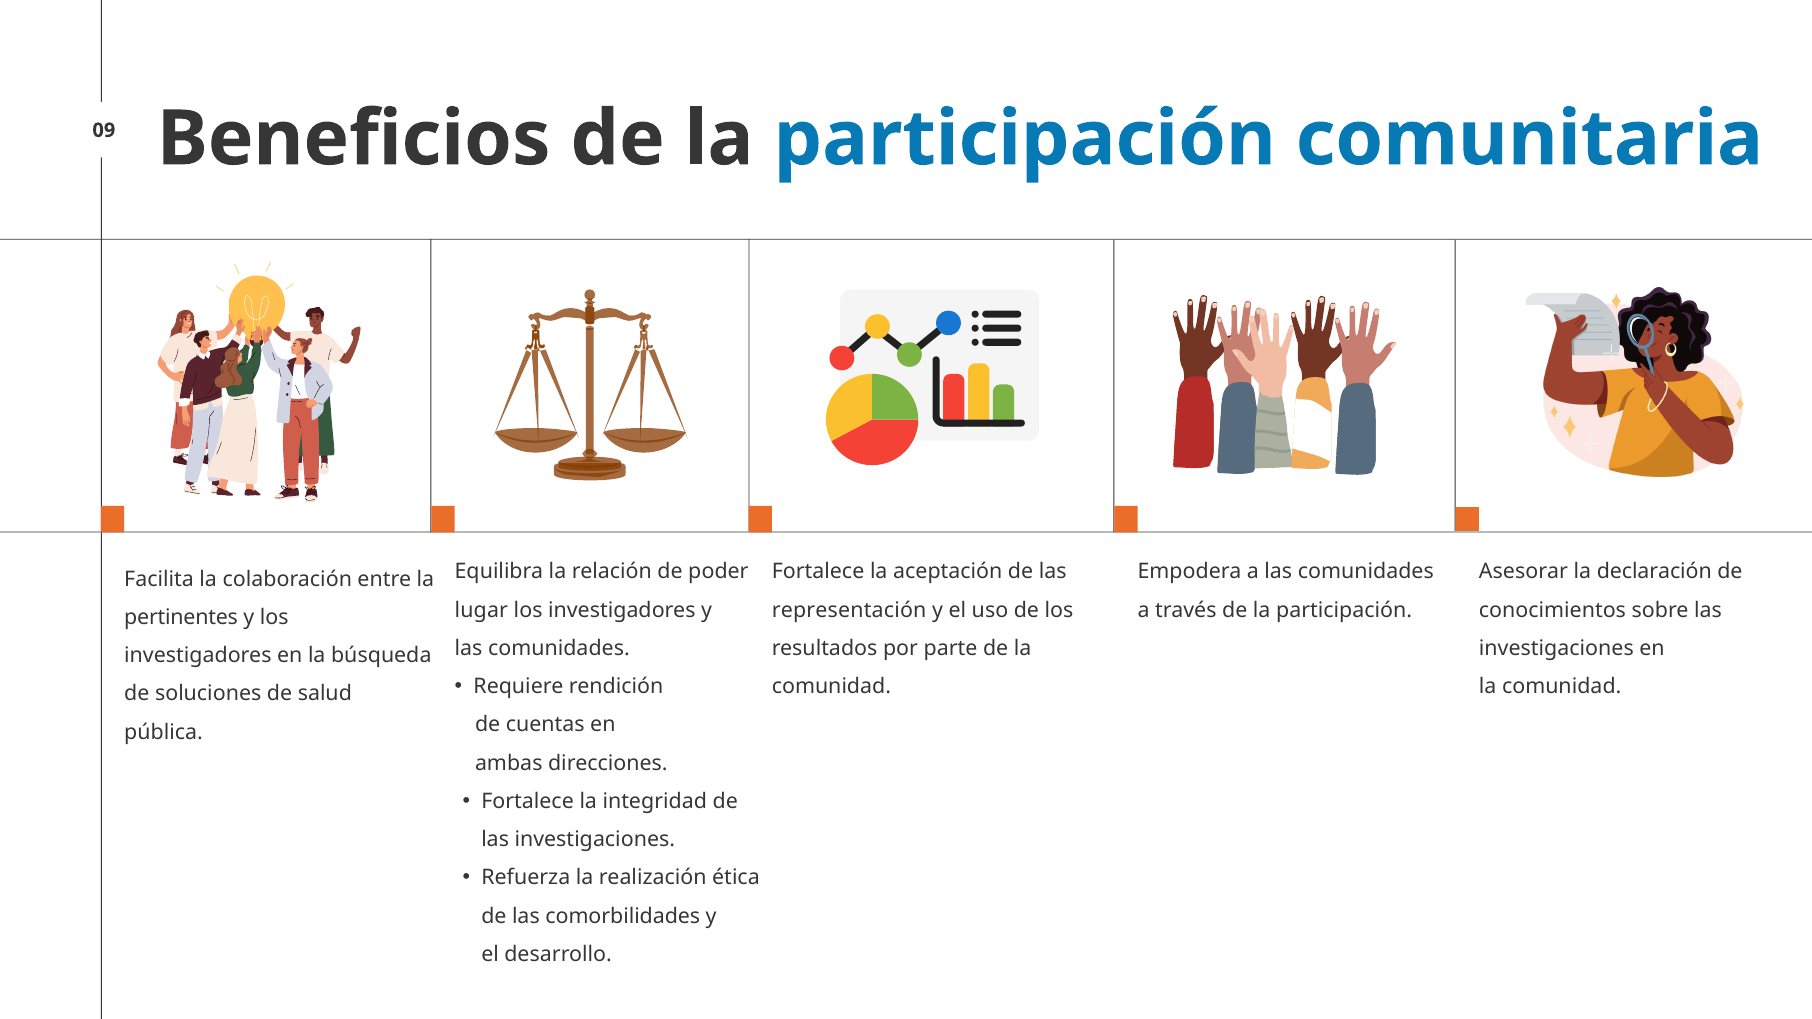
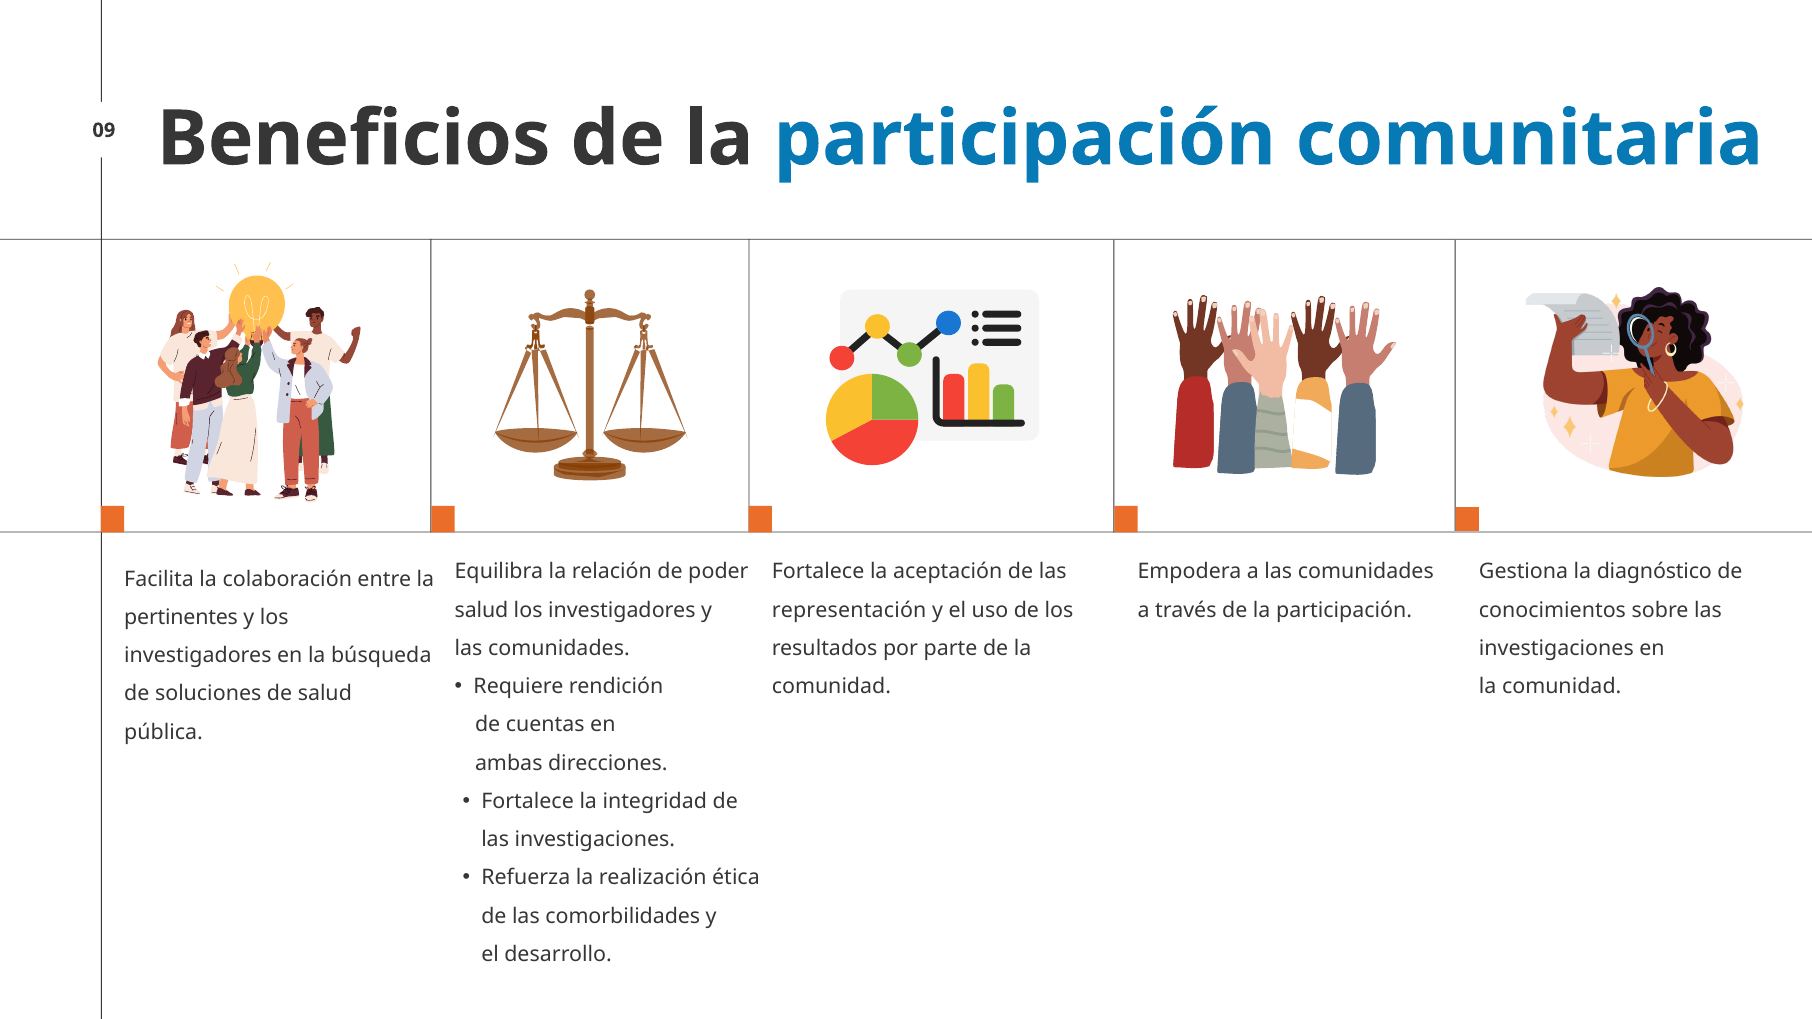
Asesorar: Asesorar -> Gestiona (1524, 572)
declaración: declaración -> diagnóstico (1654, 572)
lugar: lugar -> salud (482, 610)
